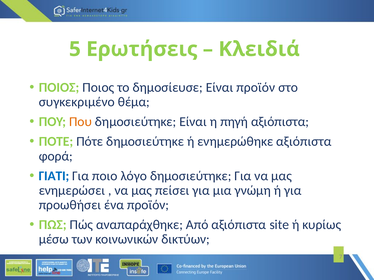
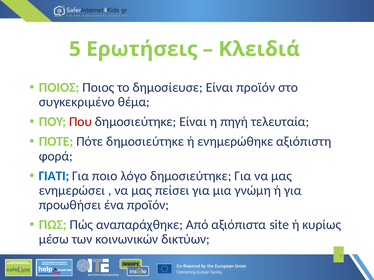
Που colour: orange -> red (80, 122)
πηγή αξιόπιστα: αξιόπιστα -> τελευταία (280, 122)
ενημερώθηκε αξιόπιστα: αξιόπιστα -> αξιόπιστη (304, 142)
